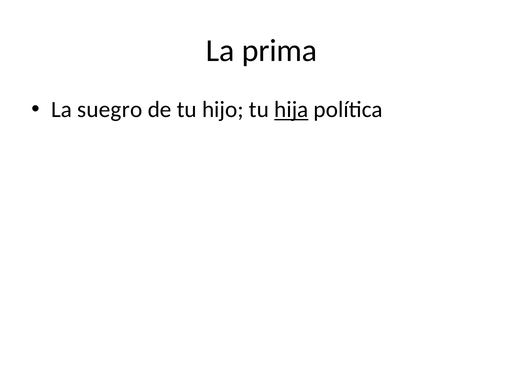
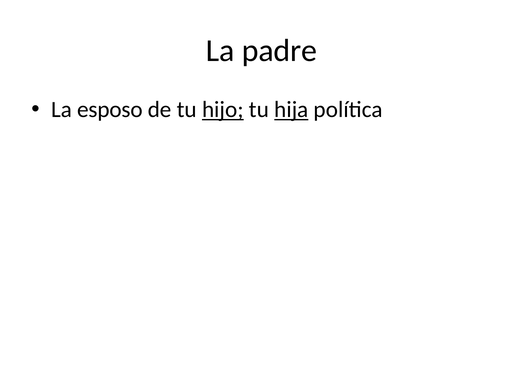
prima: prima -> padre (279, 51)
suegro: suegro -> esposo (110, 110)
hijo underline: none -> present (223, 110)
